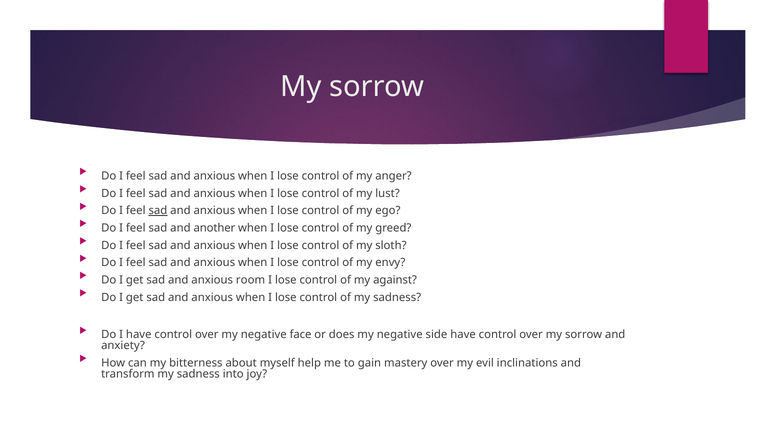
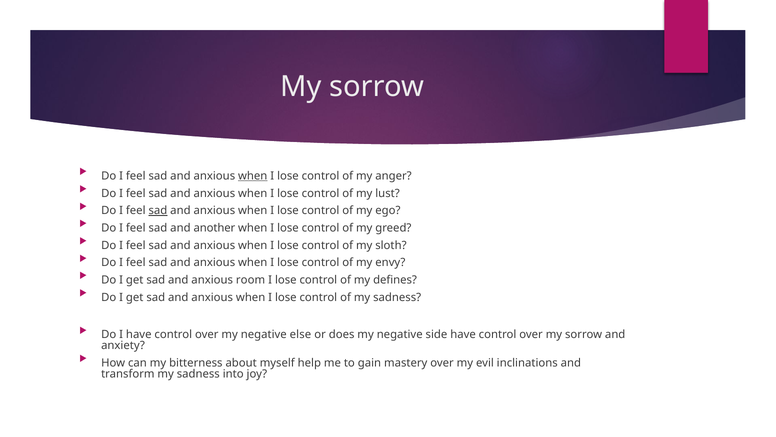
when underline: none -> present (253, 176)
against: against -> defines (395, 280)
face: face -> else (300, 334)
